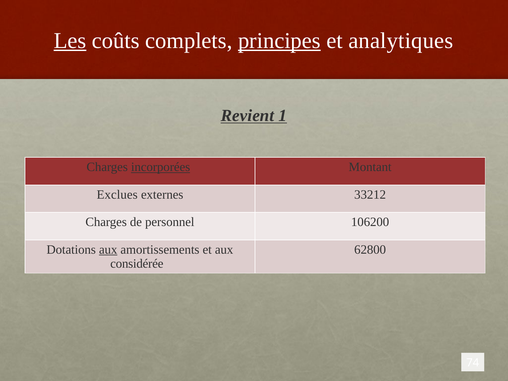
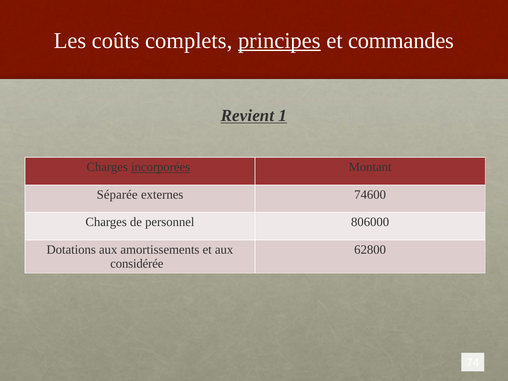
Les underline: present -> none (70, 41)
analytiques: analytiques -> commandes (401, 41)
Exclues: Exclues -> Séparée (117, 195)
33212: 33212 -> 74600 (370, 195)
106200: 106200 -> 806000 (370, 222)
aux underline: present -> none (108, 250)
